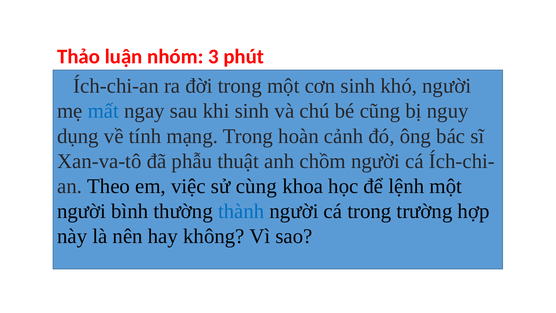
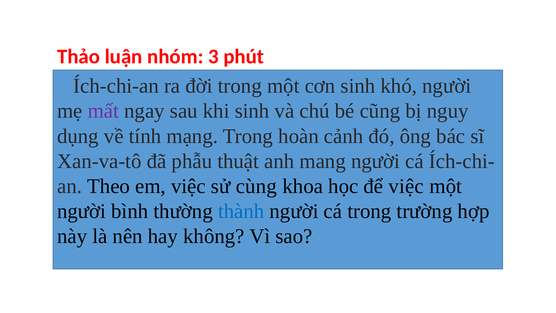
mất colour: blue -> purple (103, 111)
chồm: chồm -> mang (323, 161)
để lệnh: lệnh -> việc (406, 186)
